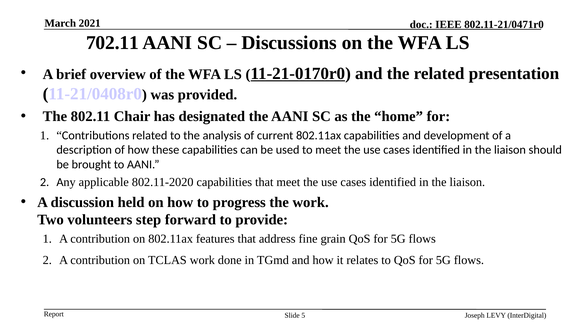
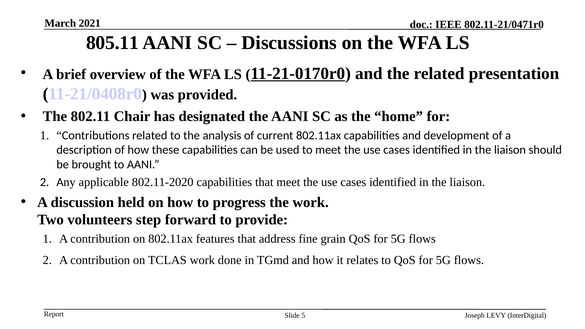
702.11: 702.11 -> 805.11 (112, 43)
